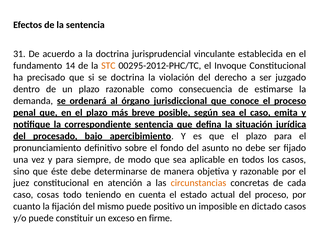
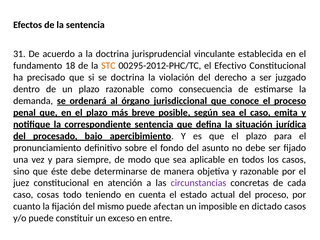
14: 14 -> 18 (70, 66)
Invoque: Invoque -> Efectivo (230, 66)
circunstancias colour: orange -> purple (198, 183)
positivo: positivo -> afectan (169, 206)
firme: firme -> entre (161, 218)
